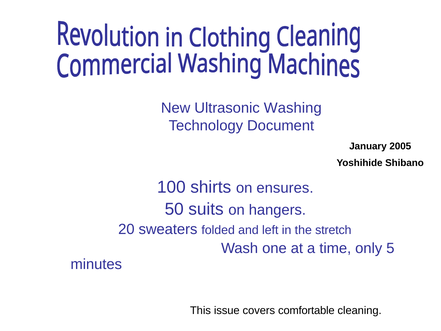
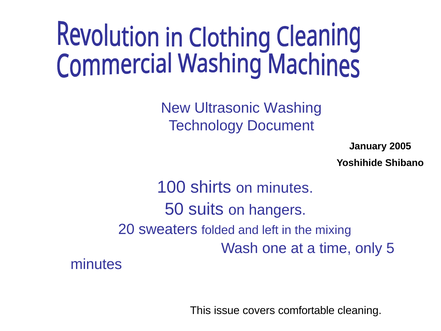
on ensures: ensures -> minutes (285, 188)
stretch: stretch -> mixing (333, 230)
